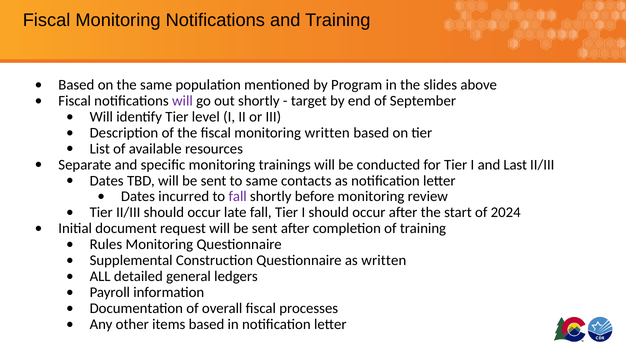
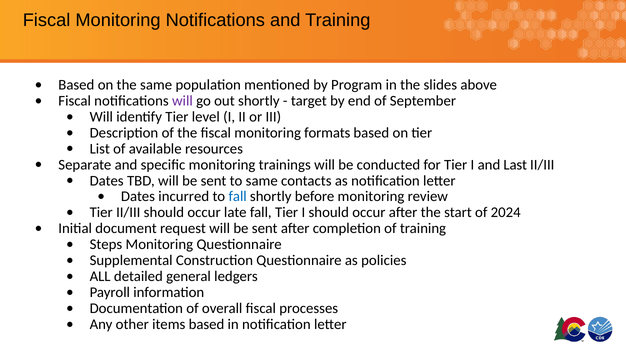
monitoring written: written -> formats (327, 133)
fall colour: purple -> blue (238, 197)
Rules: Rules -> Steps (106, 245)
as written: written -> policies (384, 261)
